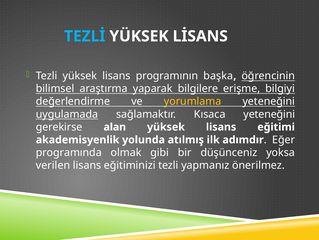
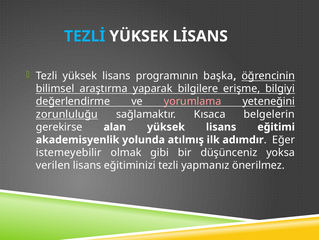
yorumlama colour: yellow -> pink (193, 101)
uygulamada: uygulamada -> zorunluluğu (67, 114)
Kısaca yeteneğini: yeteneğini -> belgelerin (269, 114)
programında: programında -> istemeyebilir (69, 152)
